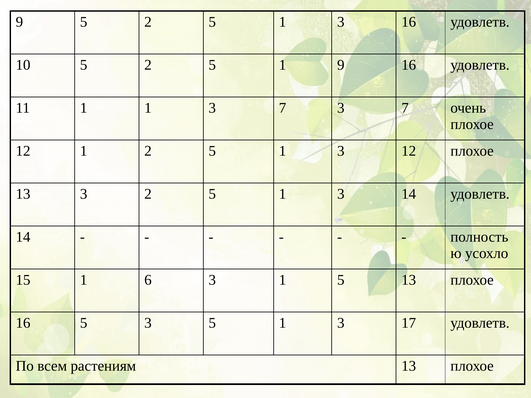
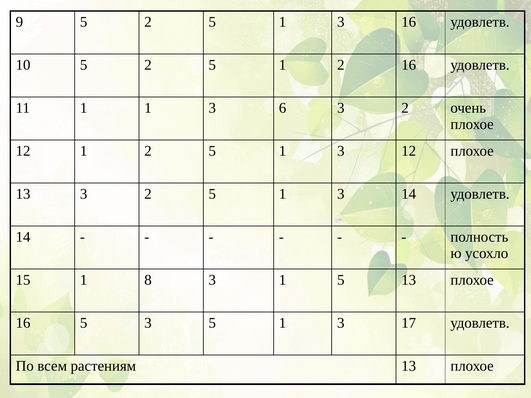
5 1 9: 9 -> 2 (341, 65)
1 3 7: 7 -> 6 (283, 108)
7: 7 -> 2 (405, 108)
6: 6 -> 8 (148, 280)
